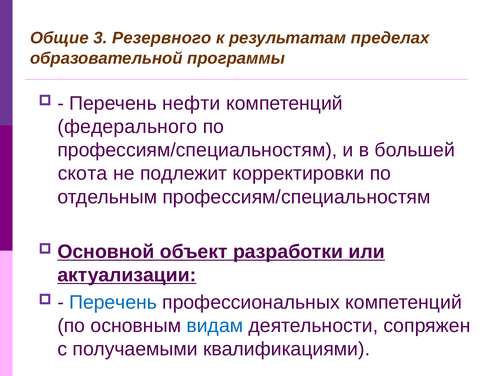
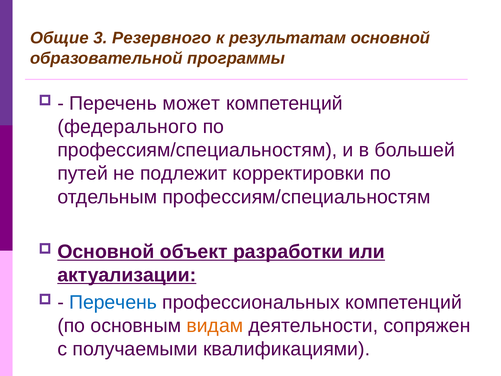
результатам пределах: пределах -> основной (390, 38)
нефти: нефти -> может (191, 103)
скота: скота -> путей (83, 173)
видам colour: blue -> orange (215, 325)
